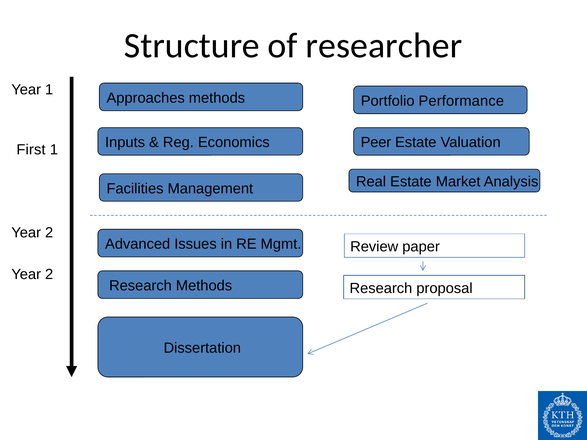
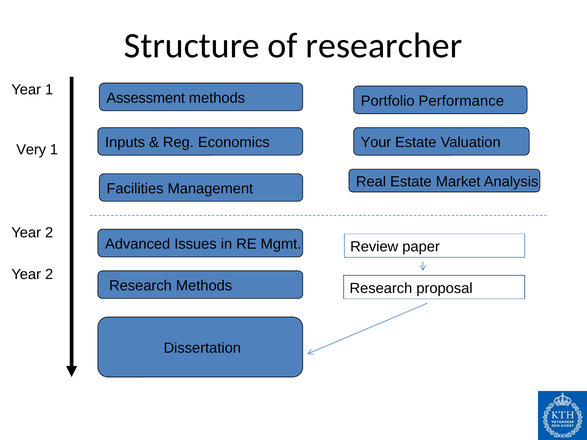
Approaches: Approaches -> Assessment (146, 98)
Peer: Peer -> Your (376, 142)
First: First -> Very (31, 150)
